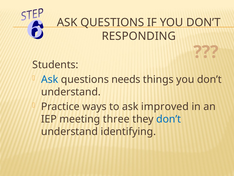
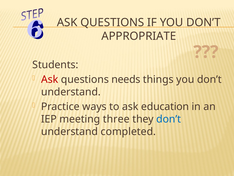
RESPONDING: RESPONDING -> APPROPRIATE (139, 36)
Ask colour: blue -> red (50, 79)
improved: improved -> education (165, 106)
identifying: identifying -> completed (128, 131)
